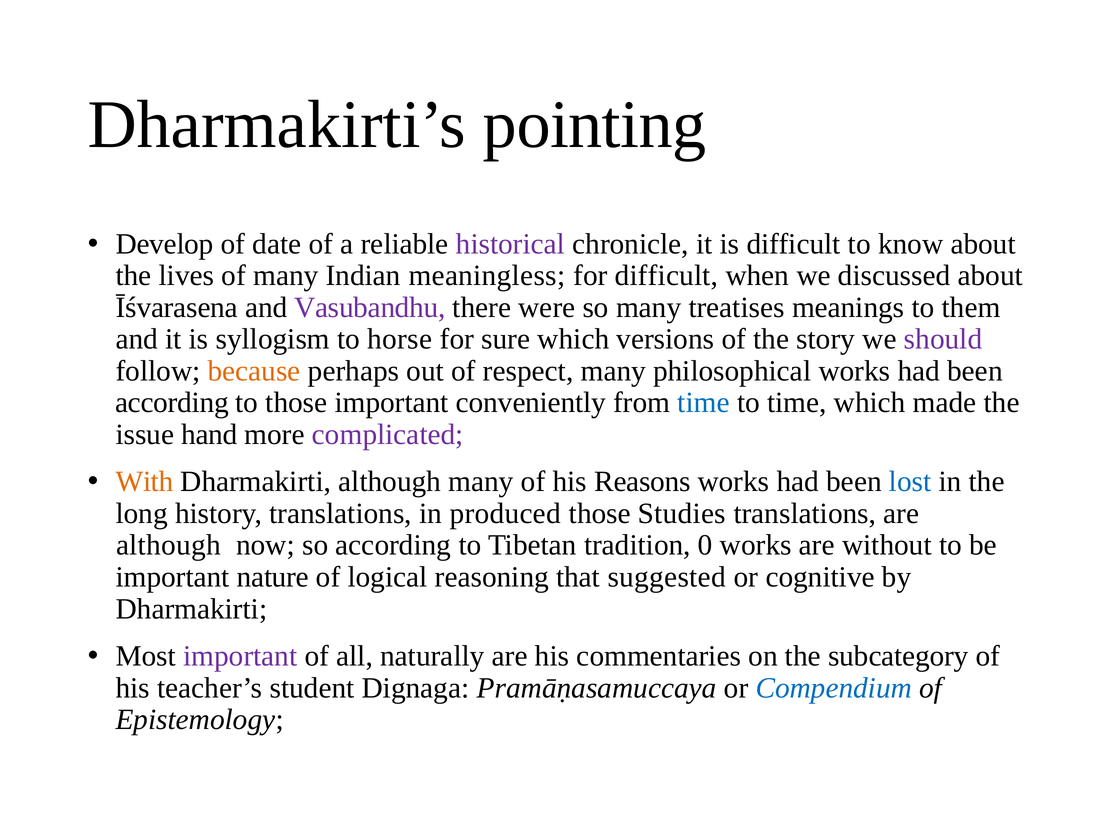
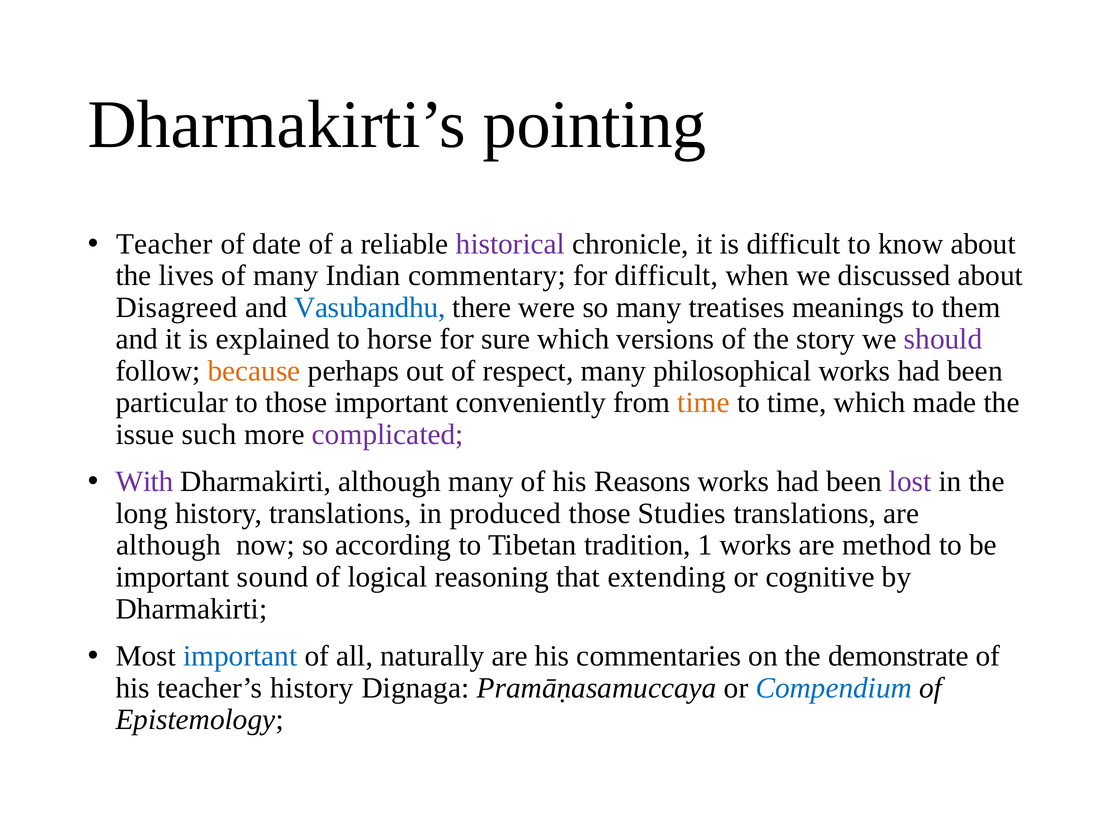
Develop: Develop -> Teacher (164, 244)
meaningless: meaningless -> commentary (487, 276)
Īśvarasena: Īśvarasena -> Disagreed (177, 307)
Vasubandhu colour: purple -> blue (370, 307)
syllogism: syllogism -> explained (273, 339)
according: according -> particular (172, 403)
time colour: blue -> orange (704, 403)
hand: hand -> such (209, 435)
With colour: orange -> purple (145, 482)
lost colour: blue -> purple (910, 482)
0: 0 -> 1 (705, 545)
without: without -> method (887, 545)
nature: nature -> sound (273, 577)
suggested: suggested -> extending (667, 577)
important colour: purple -> blue (240, 656)
subcategory: subcategory -> demonstrate (898, 656)
teacher’s student: student -> history (312, 688)
